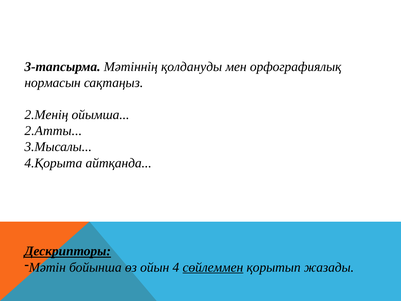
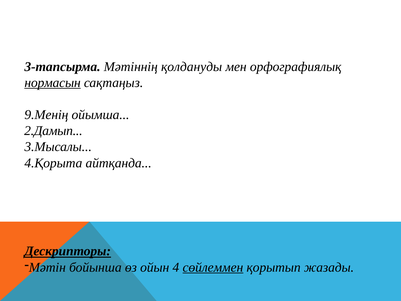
нормасын underline: none -> present (53, 83)
2.Менің: 2.Менің -> 9.Менің (46, 115)
2.Атты: 2.Атты -> 2.Дамып (53, 131)
